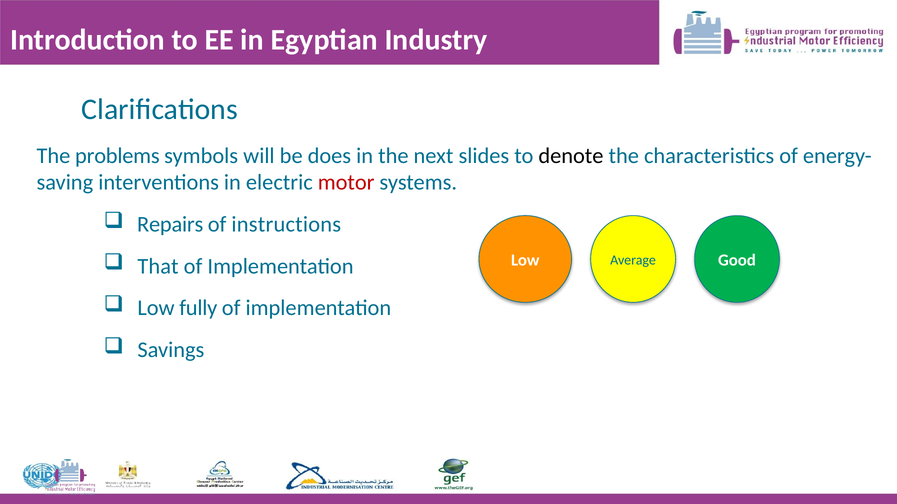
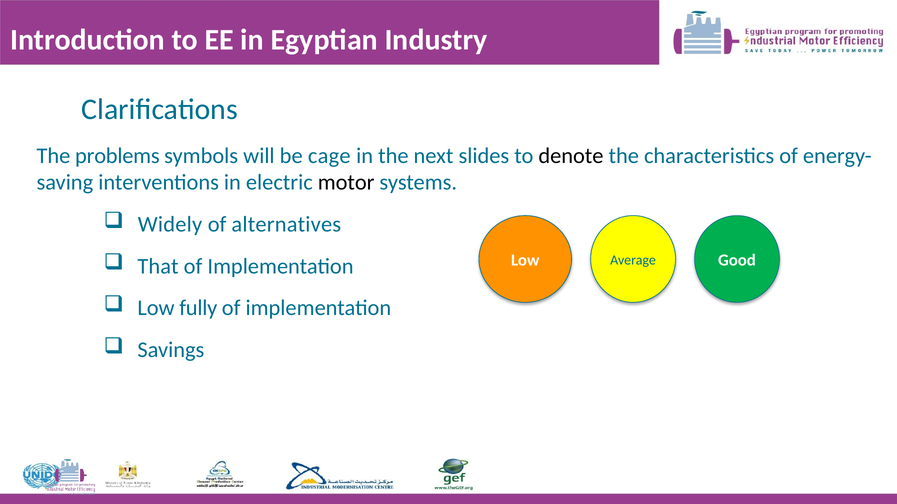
does: does -> cage (329, 156)
motor colour: red -> black (346, 183)
Repairs: Repairs -> Widely (170, 225)
instructions: instructions -> alternatives (286, 225)
